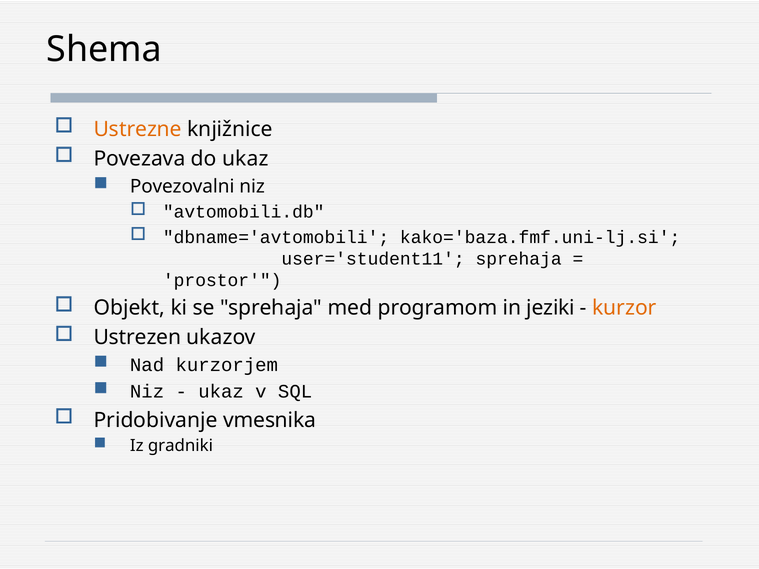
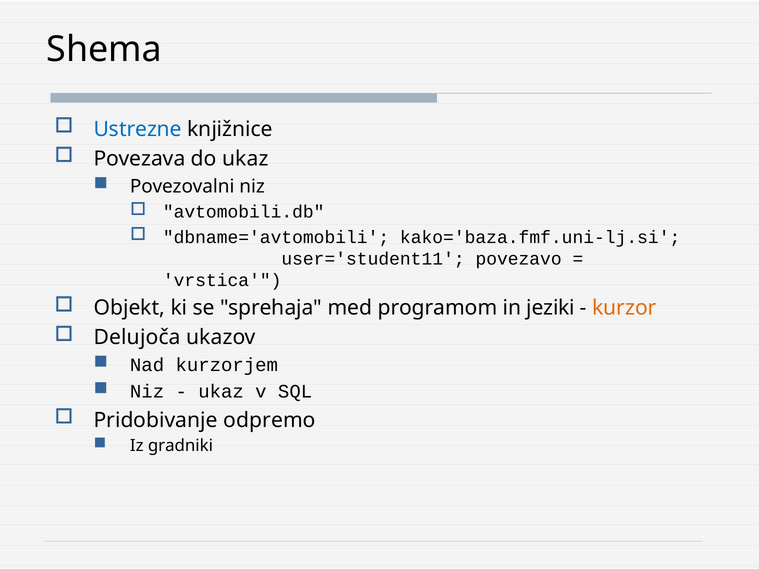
Ustrezne colour: orange -> blue (138, 129)
user='student11 sprehaja: sprehaja -> povezavo (519, 259)
prostor: prostor -> vrstica (222, 280)
Ustrezen: Ustrezen -> Delujoča (137, 338)
vmesnika: vmesnika -> odpremo (269, 420)
